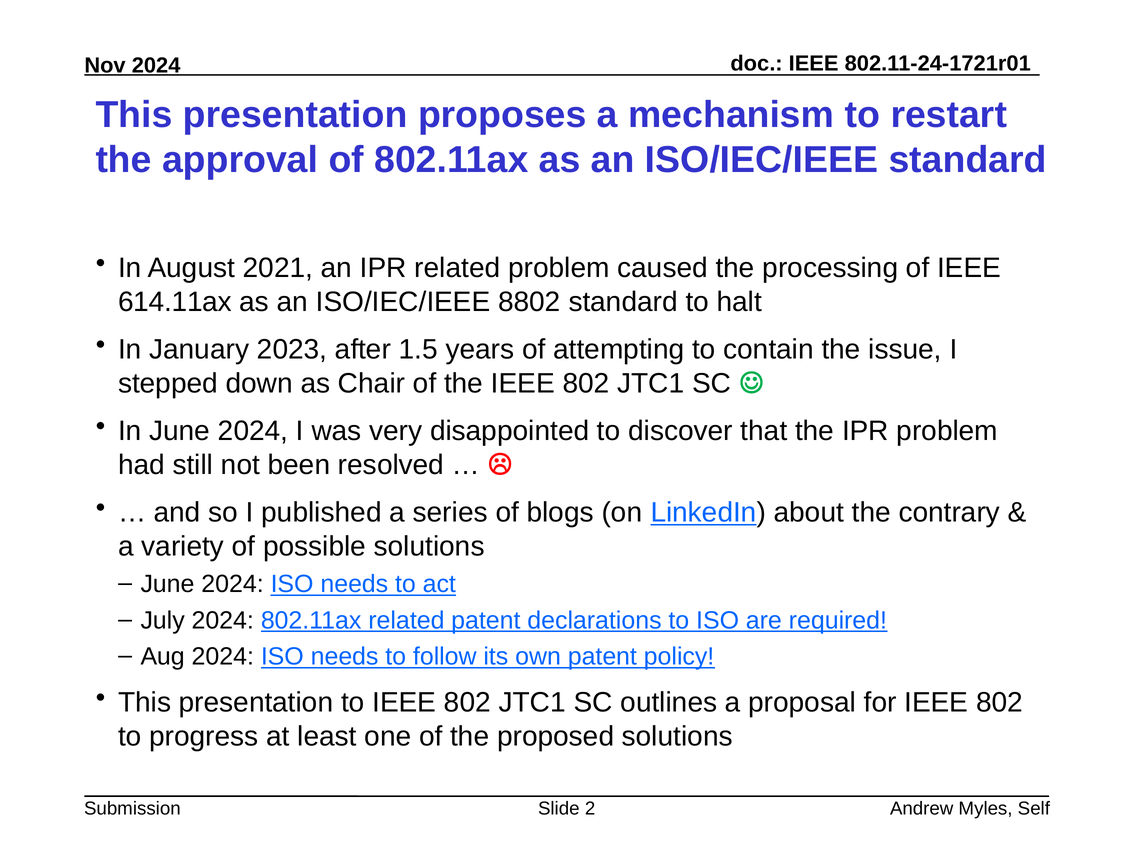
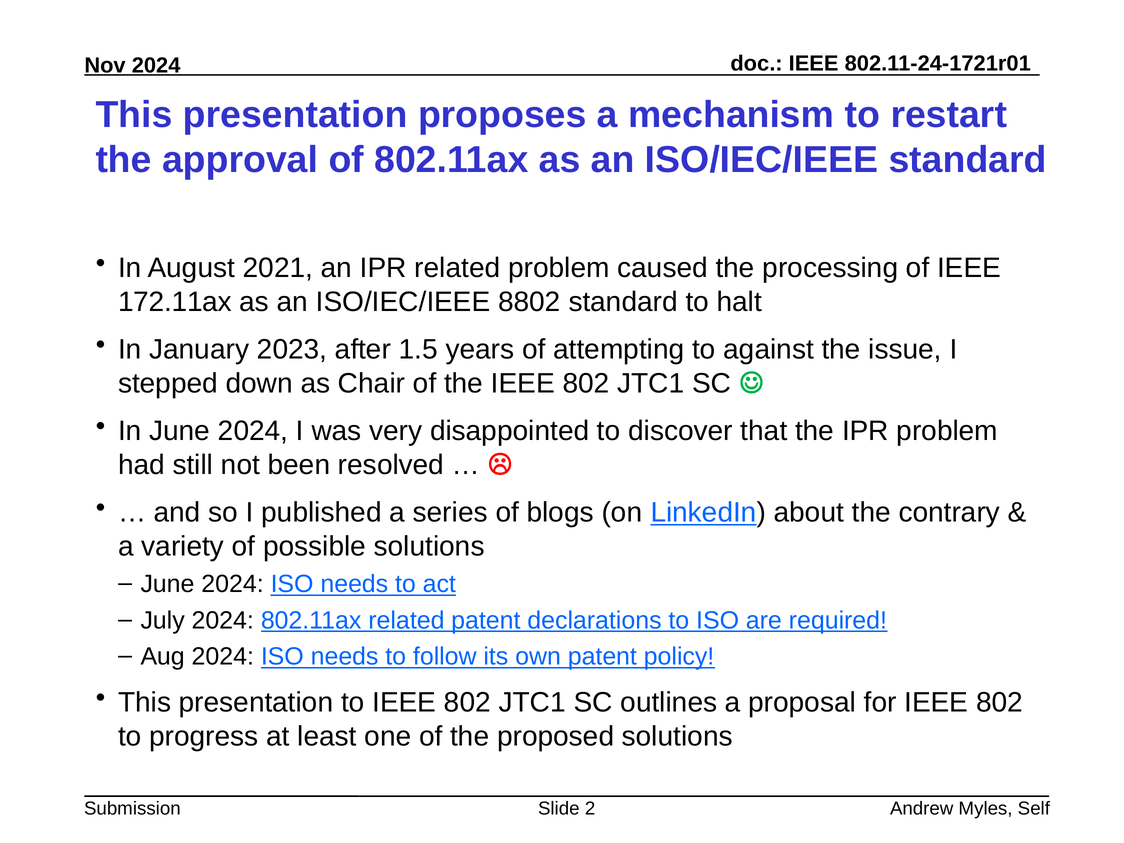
614.11ax: 614.11ax -> 172.11ax (175, 302)
contain: contain -> against (769, 350)
